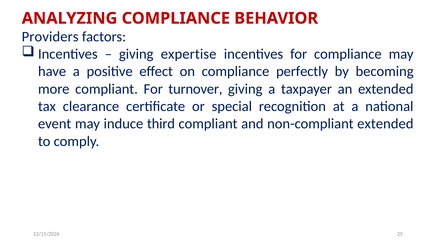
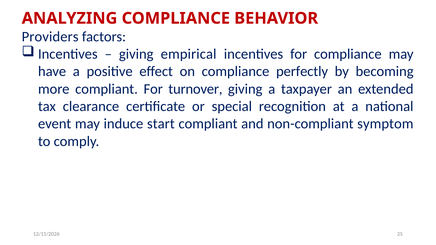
expertise: expertise -> empirical (189, 54)
third: third -> start (161, 124)
non-compliant extended: extended -> symptom (385, 124)
